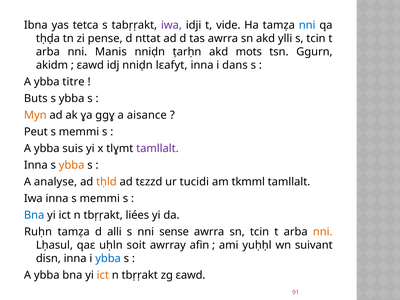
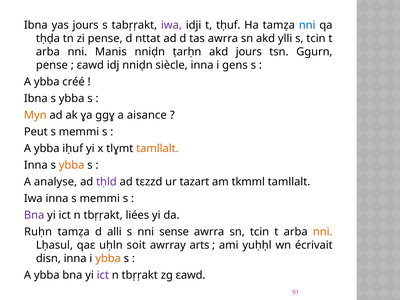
yas tetca: tetca -> jours (86, 25)
vide: vide -> tḥuf (228, 25)
akd mots: mots -> jours (249, 52)
akidm: akidm -> pense (52, 65)
lɛafyt: lɛafyt -> siècle (172, 65)
dans: dans -> gens (235, 65)
titre: titre -> créé (74, 82)
Buts: Buts -> Ibna (36, 98)
suis: suis -> iḥuf (73, 148)
tamllalt colour: purple -> orange (157, 148)
tḥld colour: orange -> purple (106, 182)
tucidi: tucidi -> tazart (194, 182)
Bna colour: blue -> purple (34, 215)
afin: afin -> arts (199, 245)
suivant: suivant -> écrivait (314, 245)
ybba colour: blue -> orange (108, 259)
ict colour: orange -> purple (103, 275)
